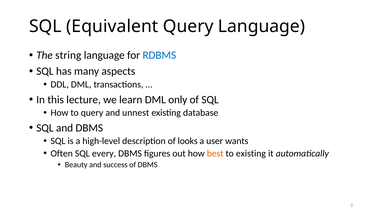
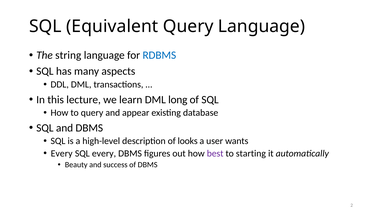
only: only -> long (178, 100)
unnest: unnest -> appear (136, 113)
Often: Often -> Every (62, 153)
best colour: orange -> purple (215, 153)
to existing: existing -> starting (251, 153)
